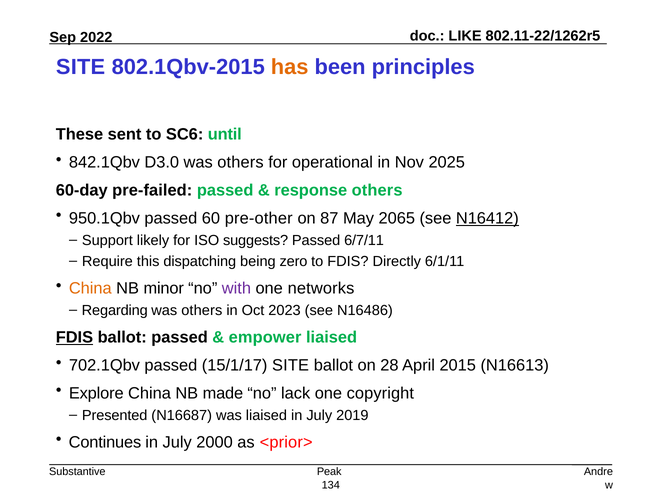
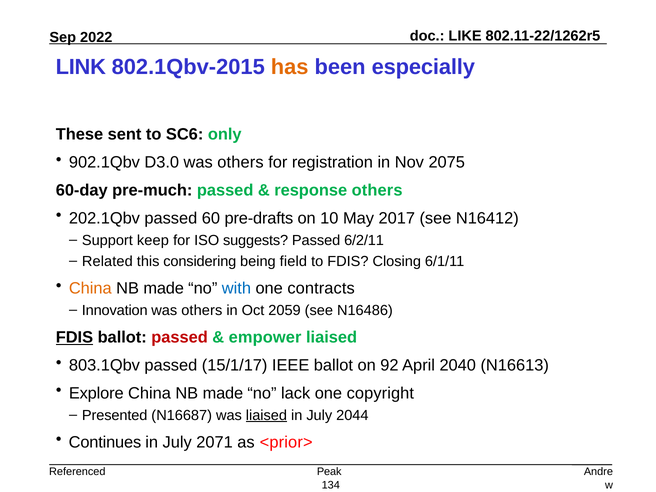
SITE: SITE -> LINK (81, 67)
principles: principles -> especially (423, 67)
until: until -> only (225, 135)
842.1Qbv: 842.1Qbv -> 902.1Qbv (104, 162)
operational: operational -> registration (332, 162)
2025: 2025 -> 2075 (447, 162)
pre-failed: pre-failed -> pre-much (152, 190)
950.1Qbv: 950.1Qbv -> 202.1Qbv (104, 218)
pre-other: pre-other -> pre-drafts (259, 218)
87: 87 -> 10 (329, 218)
2065: 2065 -> 2017 (397, 218)
N16412 underline: present -> none (487, 218)
likely: likely -> keep (153, 240)
6/7/11: 6/7/11 -> 6/2/11 (364, 240)
Require: Require -> Related (107, 261)
dispatching: dispatching -> considering (200, 261)
zero: zero -> field (293, 261)
Directly: Directly -> Closing (397, 261)
minor: minor -> made (164, 288)
with colour: purple -> blue (236, 288)
networks: networks -> contracts (321, 288)
Regarding: Regarding -> Innovation (115, 310)
2023: 2023 -> 2059 (285, 310)
passed colour: black -> red (180, 337)
702.1Qbv: 702.1Qbv -> 803.1Qbv (104, 365)
15/1/17 SITE: SITE -> IEEE (291, 365)
28: 28 -> 92 (389, 365)
2015: 2015 -> 2040 (458, 365)
liaised underline: none -> present (266, 415)
2019: 2019 -> 2044 (352, 415)
2000: 2000 -> 2071 (215, 442)
Substantive: Substantive -> Referenced (77, 472)
